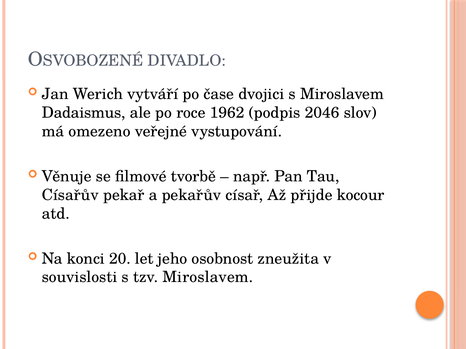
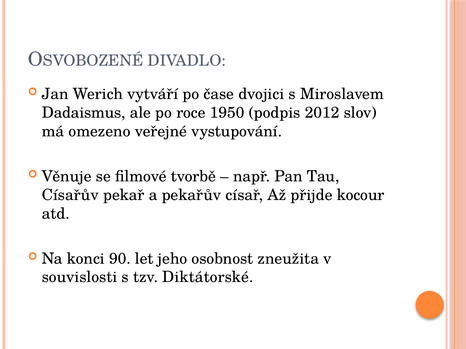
1962: 1962 -> 1950 (227, 113)
2046: 2046 -> 2012 (322, 113)
20: 20 -> 90 (120, 259)
tzv Miroslavem: Miroslavem -> Diktátorské (208, 278)
